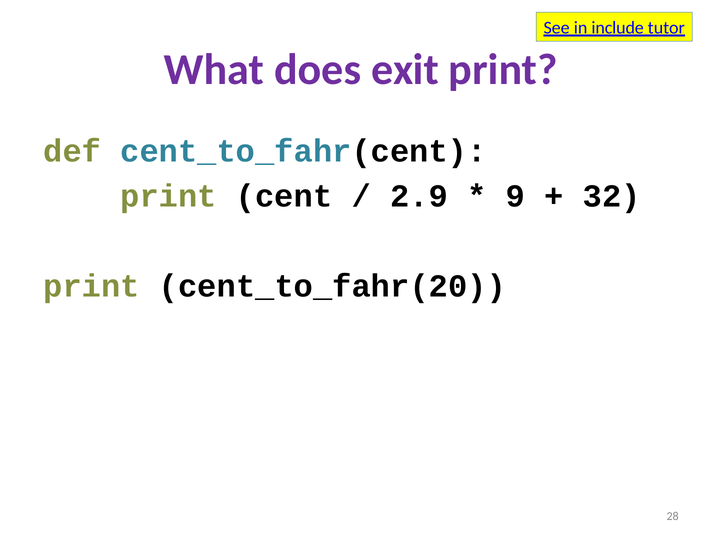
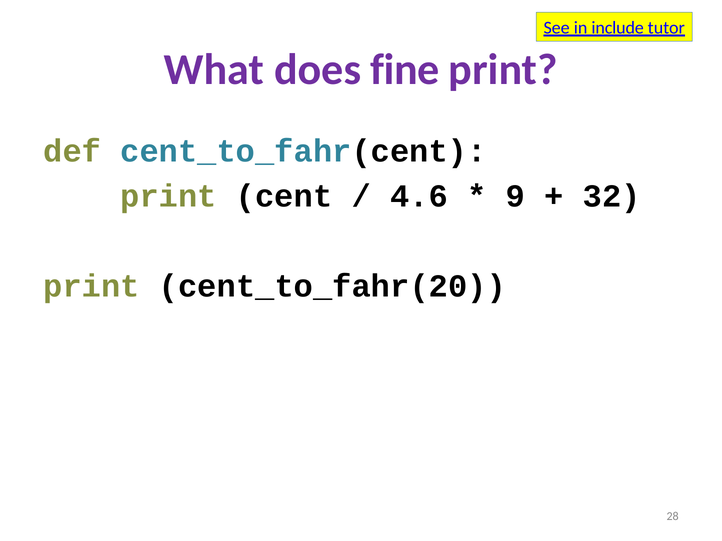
exit: exit -> fine (405, 70)
2.9: 2.9 -> 4.6 (419, 196)
